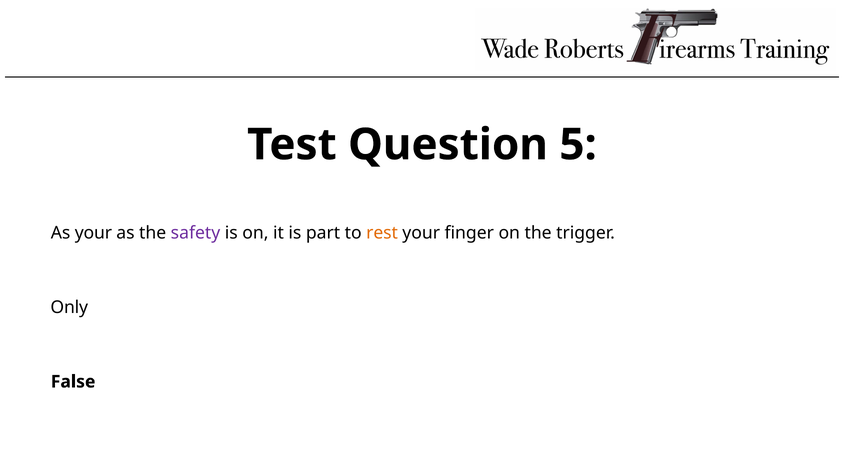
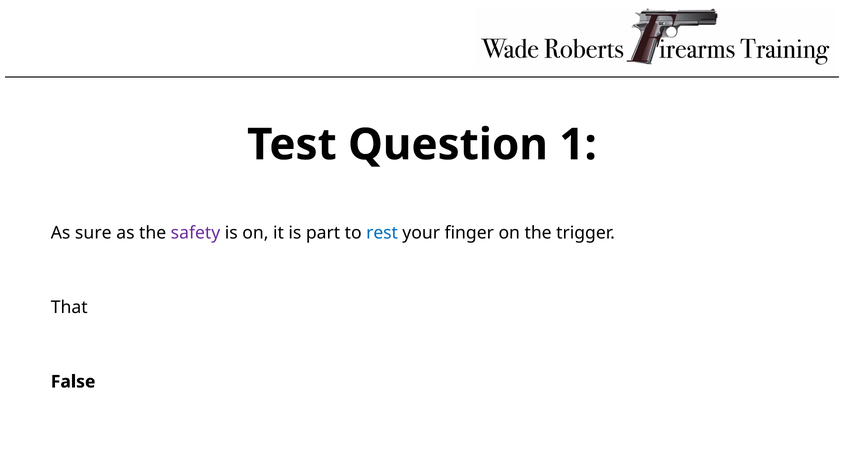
5: 5 -> 1 (578, 145)
As your: your -> sure (93, 233)
rest colour: orange -> blue (382, 233)
Only: Only -> That (69, 307)
